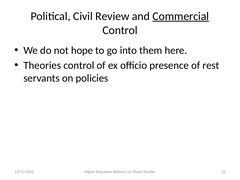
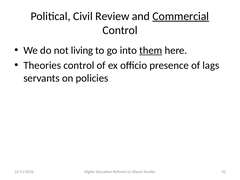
hope: hope -> living (82, 50)
them underline: none -> present (151, 50)
rest: rest -> lags (211, 65)
